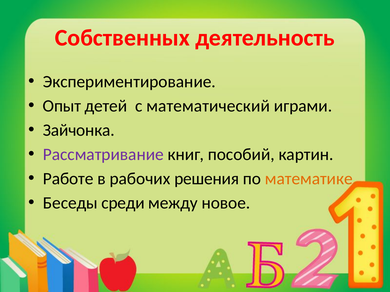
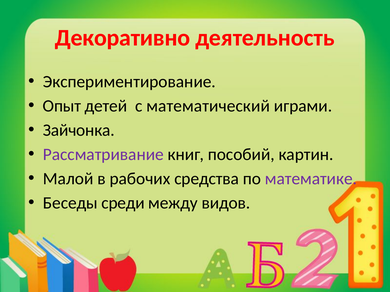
Собственных: Собственных -> Декоративно (122, 38)
Работе: Работе -> Малой (68, 179)
решения: решения -> средства (207, 179)
математике colour: orange -> purple (311, 179)
новое: новое -> видов (226, 203)
